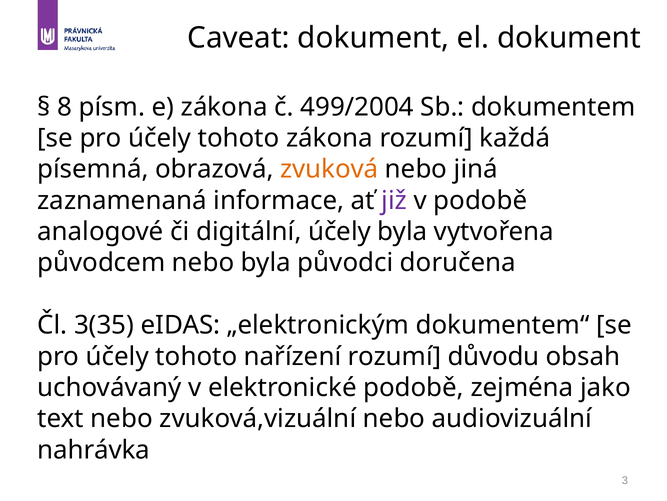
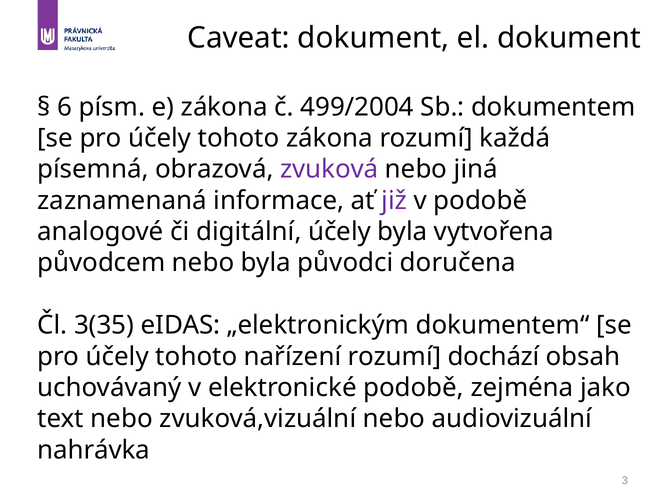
8: 8 -> 6 (65, 107)
zvuková colour: orange -> purple (329, 169)
důvodu: důvodu -> dochází (494, 356)
